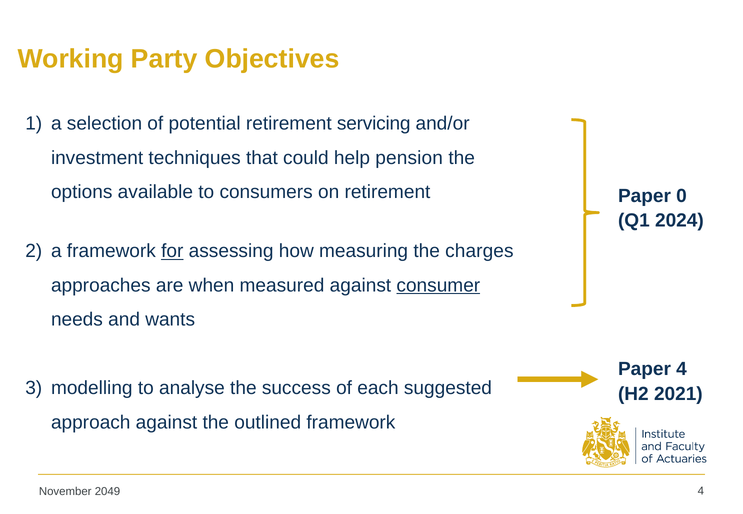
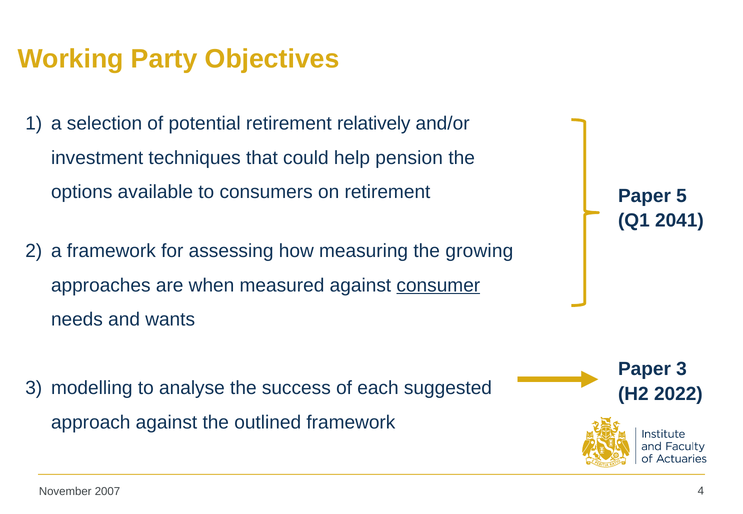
servicing: servicing -> relatively (374, 124)
0: 0 -> 5 (682, 196)
2024: 2024 -> 2041 (679, 221)
for underline: present -> none (172, 251)
charges: charges -> growing (479, 251)
Paper 4: 4 -> 3 (682, 369)
2021: 2021 -> 2022 (678, 394)
2049: 2049 -> 2007 (107, 492)
